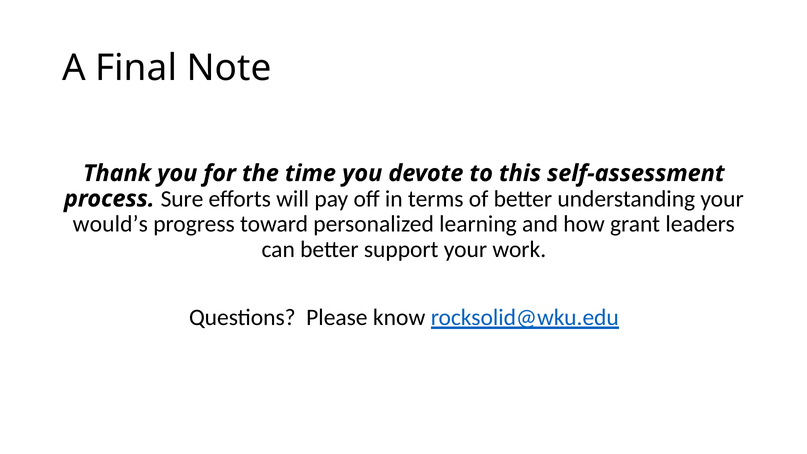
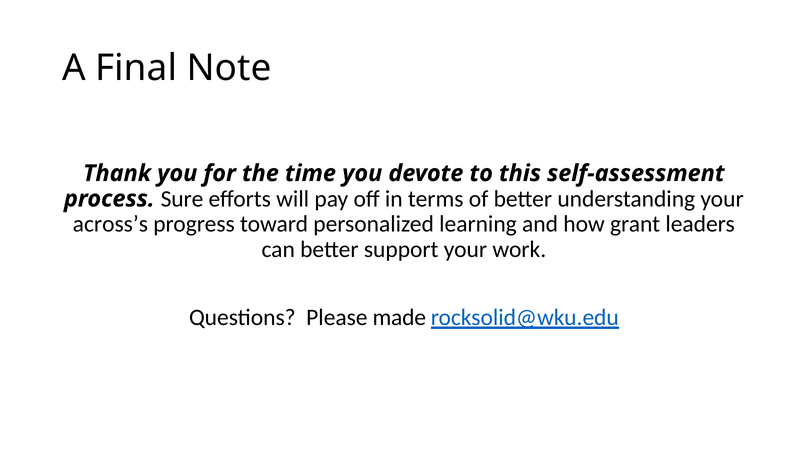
would’s: would’s -> across’s (110, 224)
know: know -> made (399, 318)
